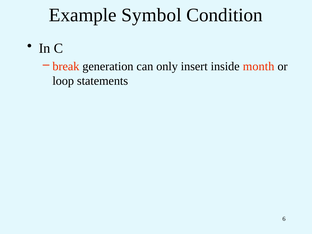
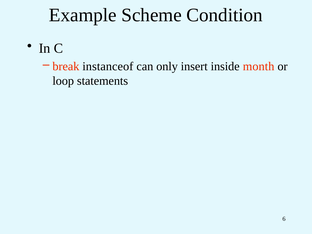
Symbol: Symbol -> Scheme (152, 15)
generation: generation -> instanceof (108, 66)
